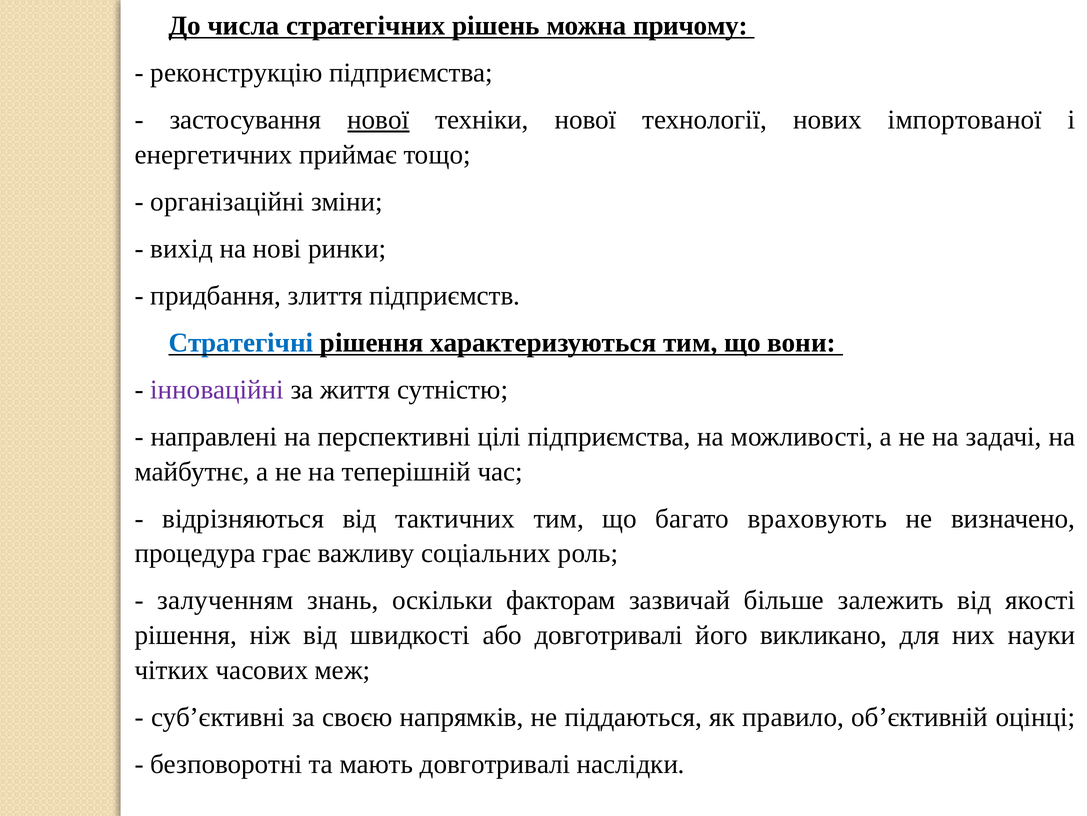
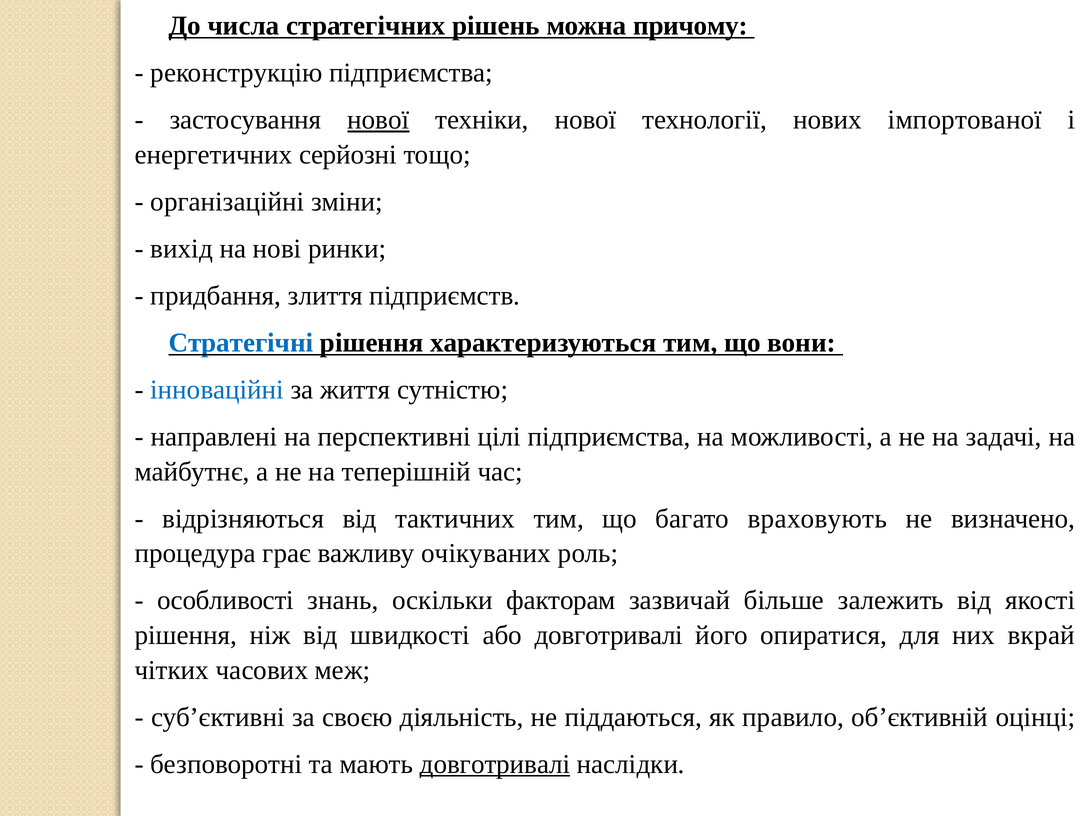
приймає: приймає -> серйозні (348, 155)
інноваційні colour: purple -> blue (217, 389)
соціальних: соціальних -> очікуваних (486, 553)
залученням: залученням -> особливості (226, 600)
викликано: викликано -> опиратися (824, 635)
науки: науки -> вкрай (1041, 635)
напрямків: напрямків -> діяльність (462, 717)
довготривалі underline: none -> present (495, 764)
